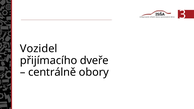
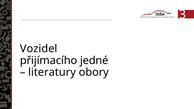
dveře: dveře -> jedné (94, 61)
centrálně: centrálně -> literatury (52, 72)
